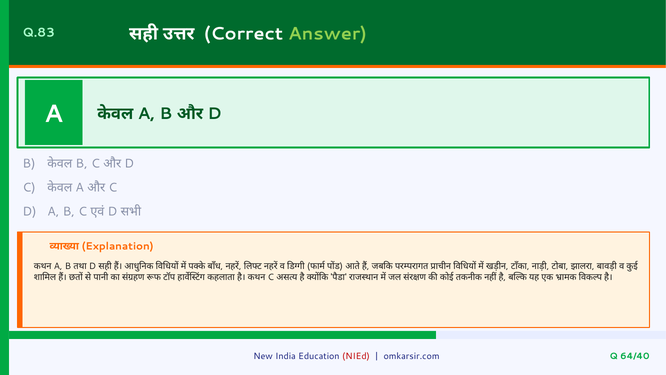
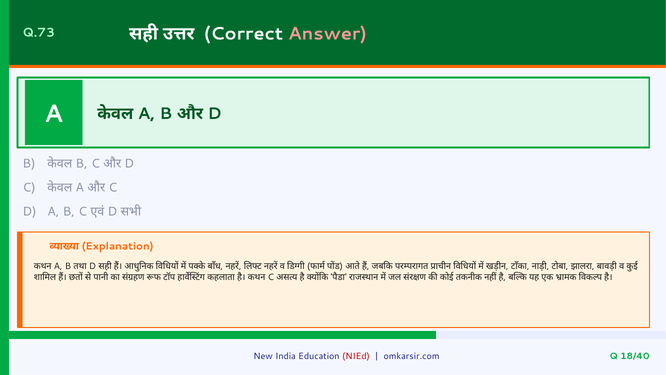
Q.83: Q.83 -> Q.73 (39, 33)
Answer colour: light green -> pink (327, 34)
64/40: 64/40 -> 18/40 (635, 356)
